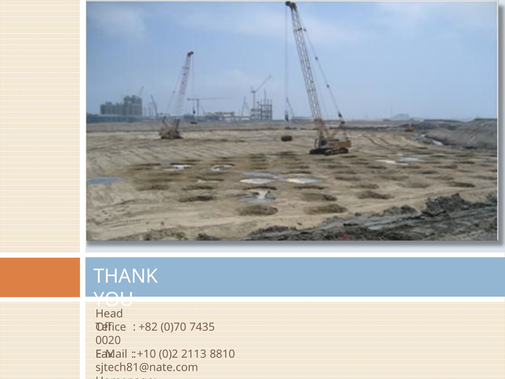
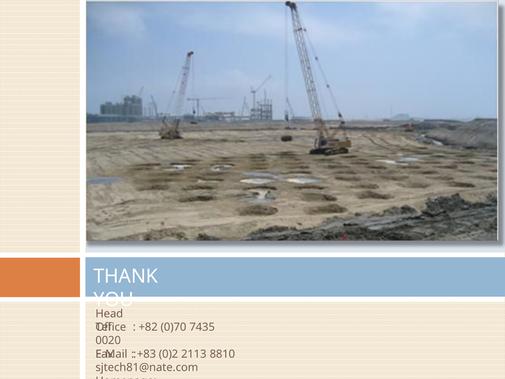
+10: +10 -> +83 (146, 354)
